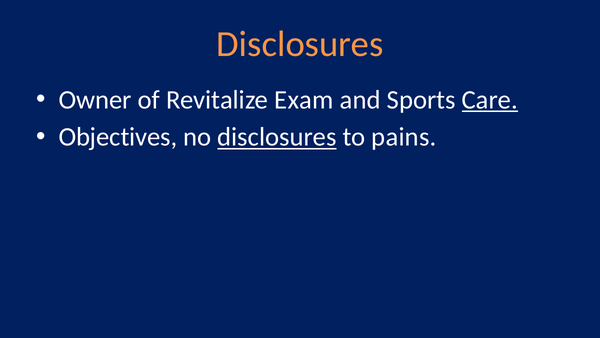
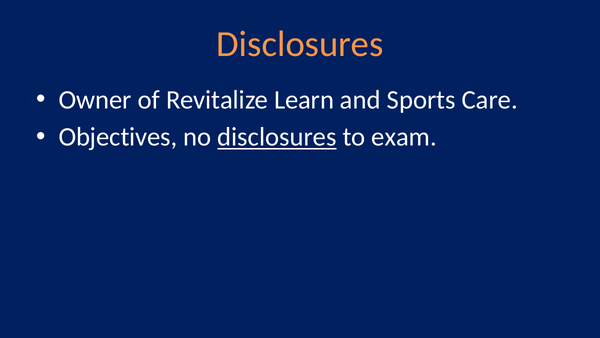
Exam: Exam -> Learn (304, 100)
Care underline: present -> none (490, 100)
pains: pains -> exam (404, 137)
